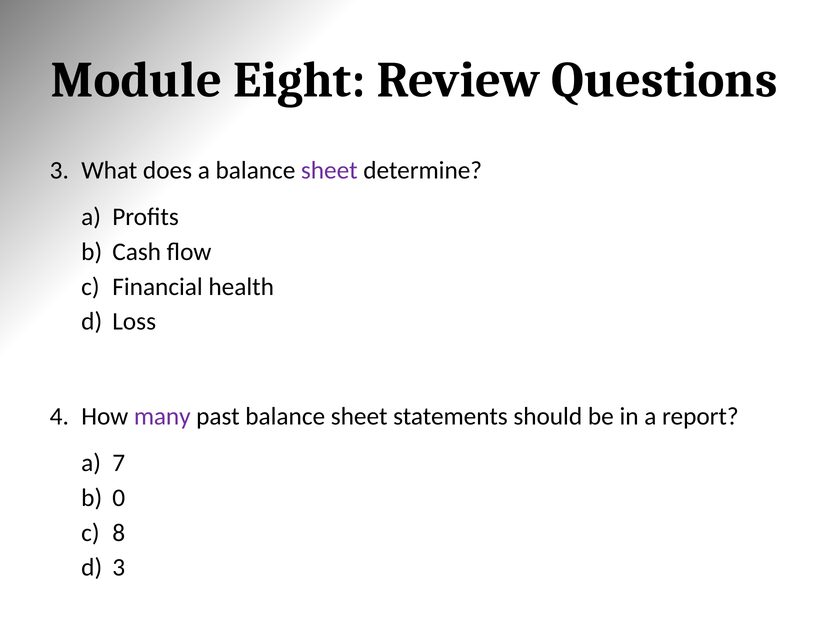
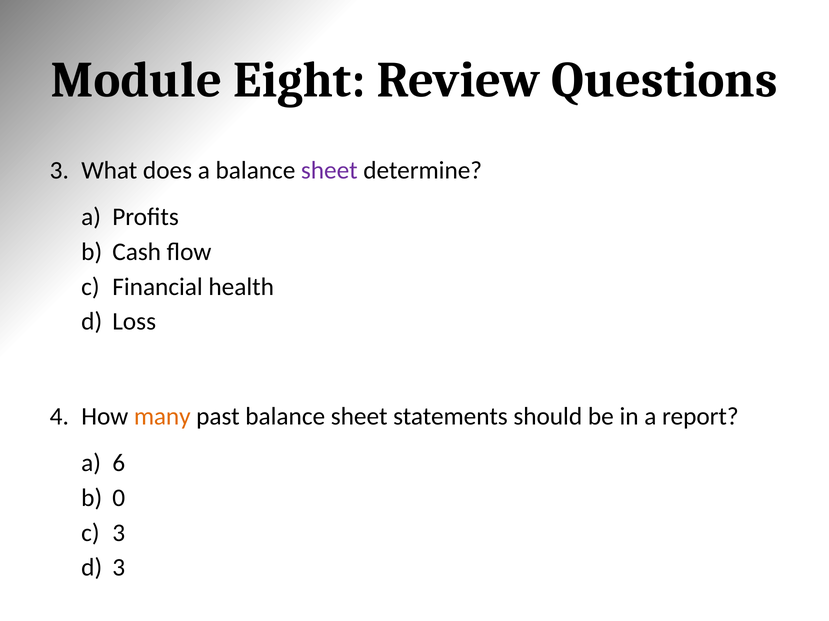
many colour: purple -> orange (162, 417)
7: 7 -> 6 (119, 464)
8: 8 -> 3 (119, 533)
